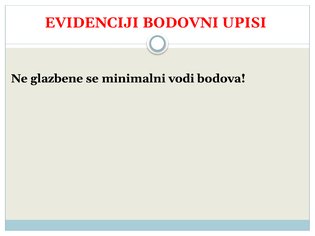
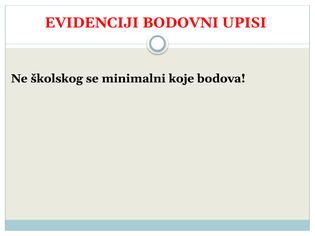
glazbene: glazbene -> školskog (57, 79)
vodi: vodi -> koje (181, 79)
